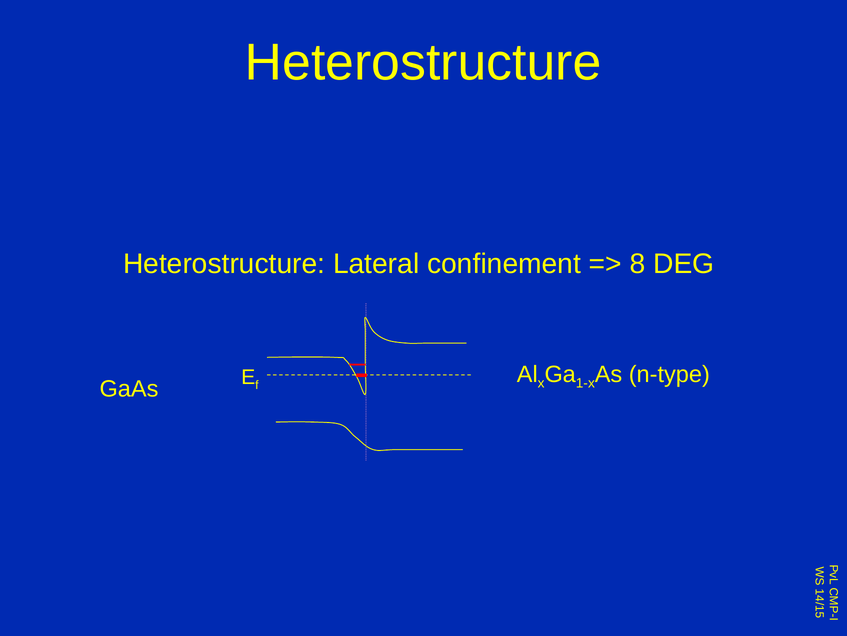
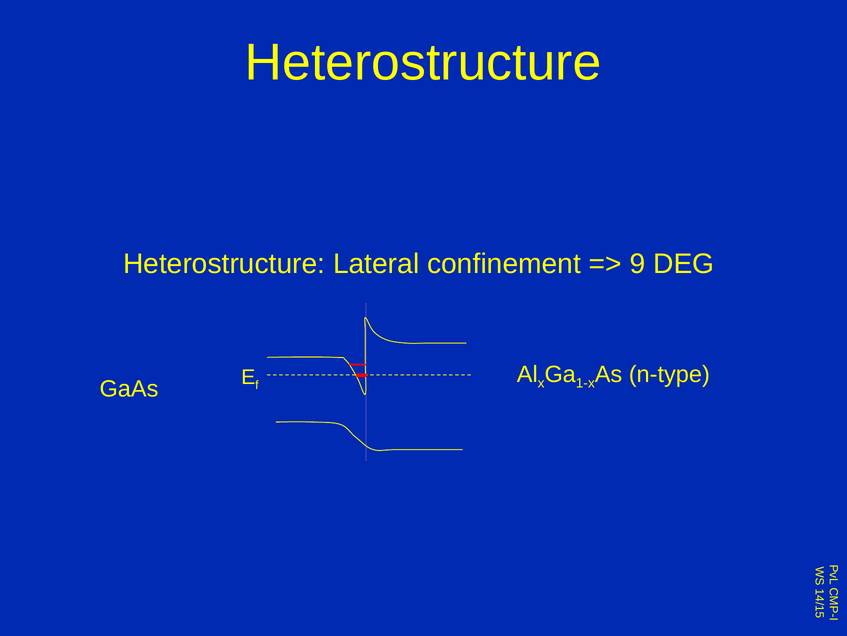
8: 8 -> 9 (637, 264)
